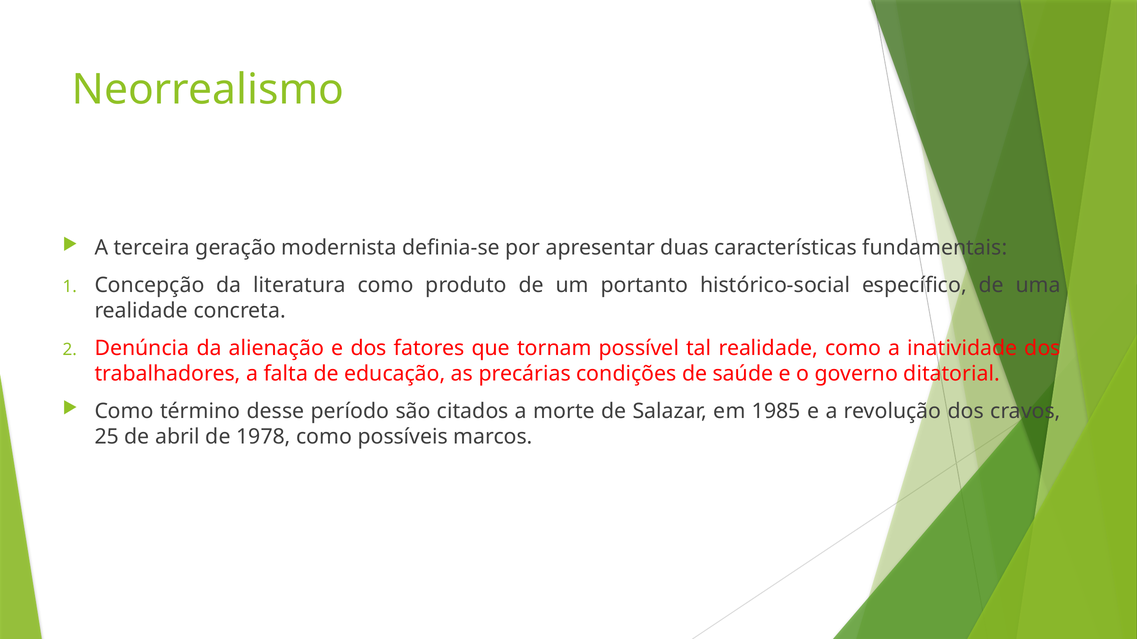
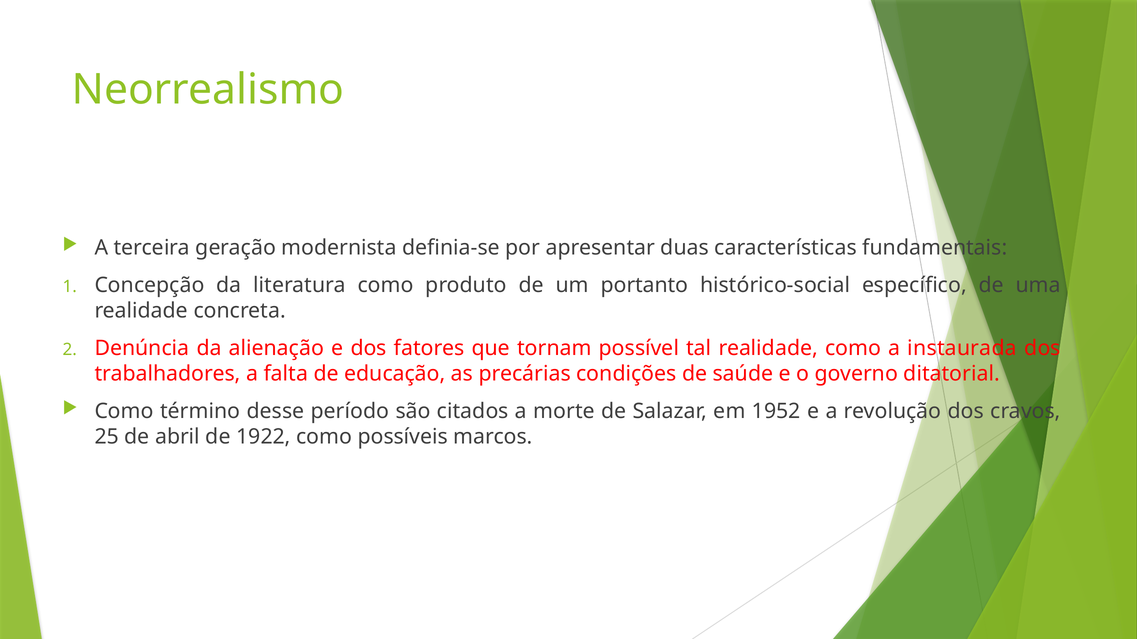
inatividade: inatividade -> instaurada (962, 348)
1985: 1985 -> 1952 (776, 411)
1978: 1978 -> 1922 (263, 437)
